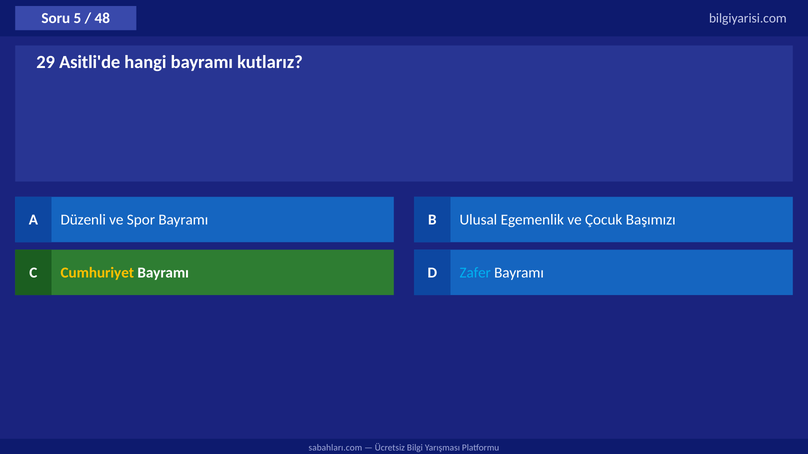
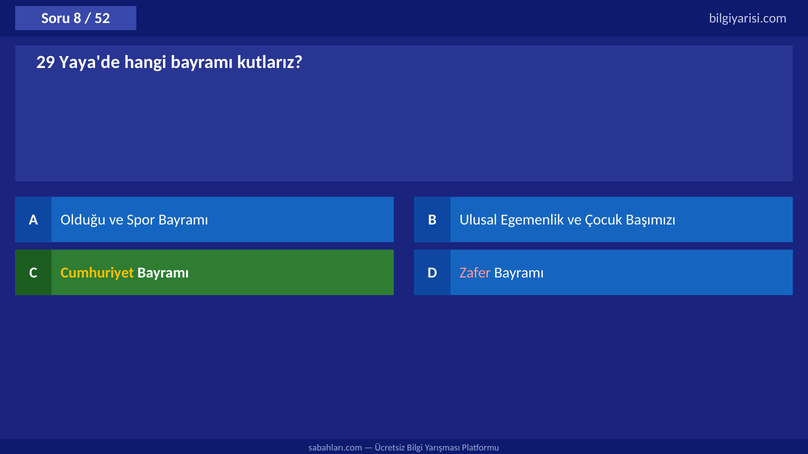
5: 5 -> 8 (77, 18)
48: 48 -> 52 (102, 18)
Asitli'de: Asitli'de -> Yaya'de (90, 62)
Düzenli: Düzenli -> Olduğu (83, 220)
Zafer colour: light blue -> pink (475, 273)
